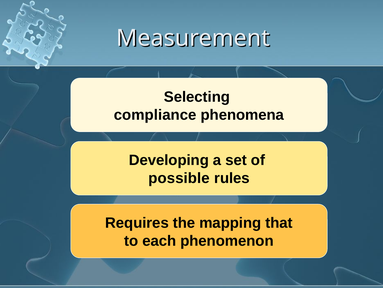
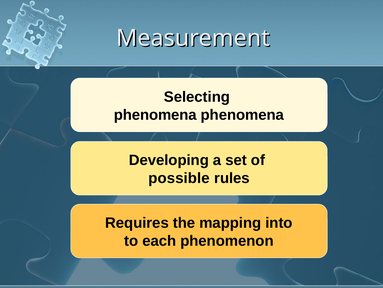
compliance: compliance -> phenomena (155, 115)
that: that -> into (279, 222)
